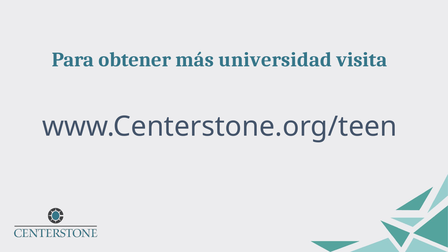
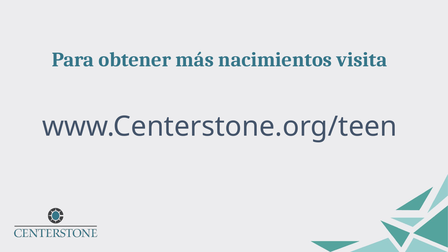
universidad: universidad -> nacimientos (275, 60)
